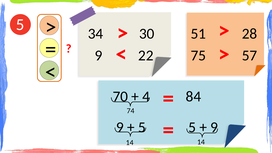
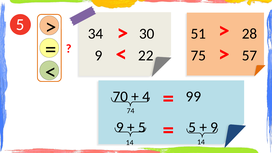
84: 84 -> 99 (193, 97)
